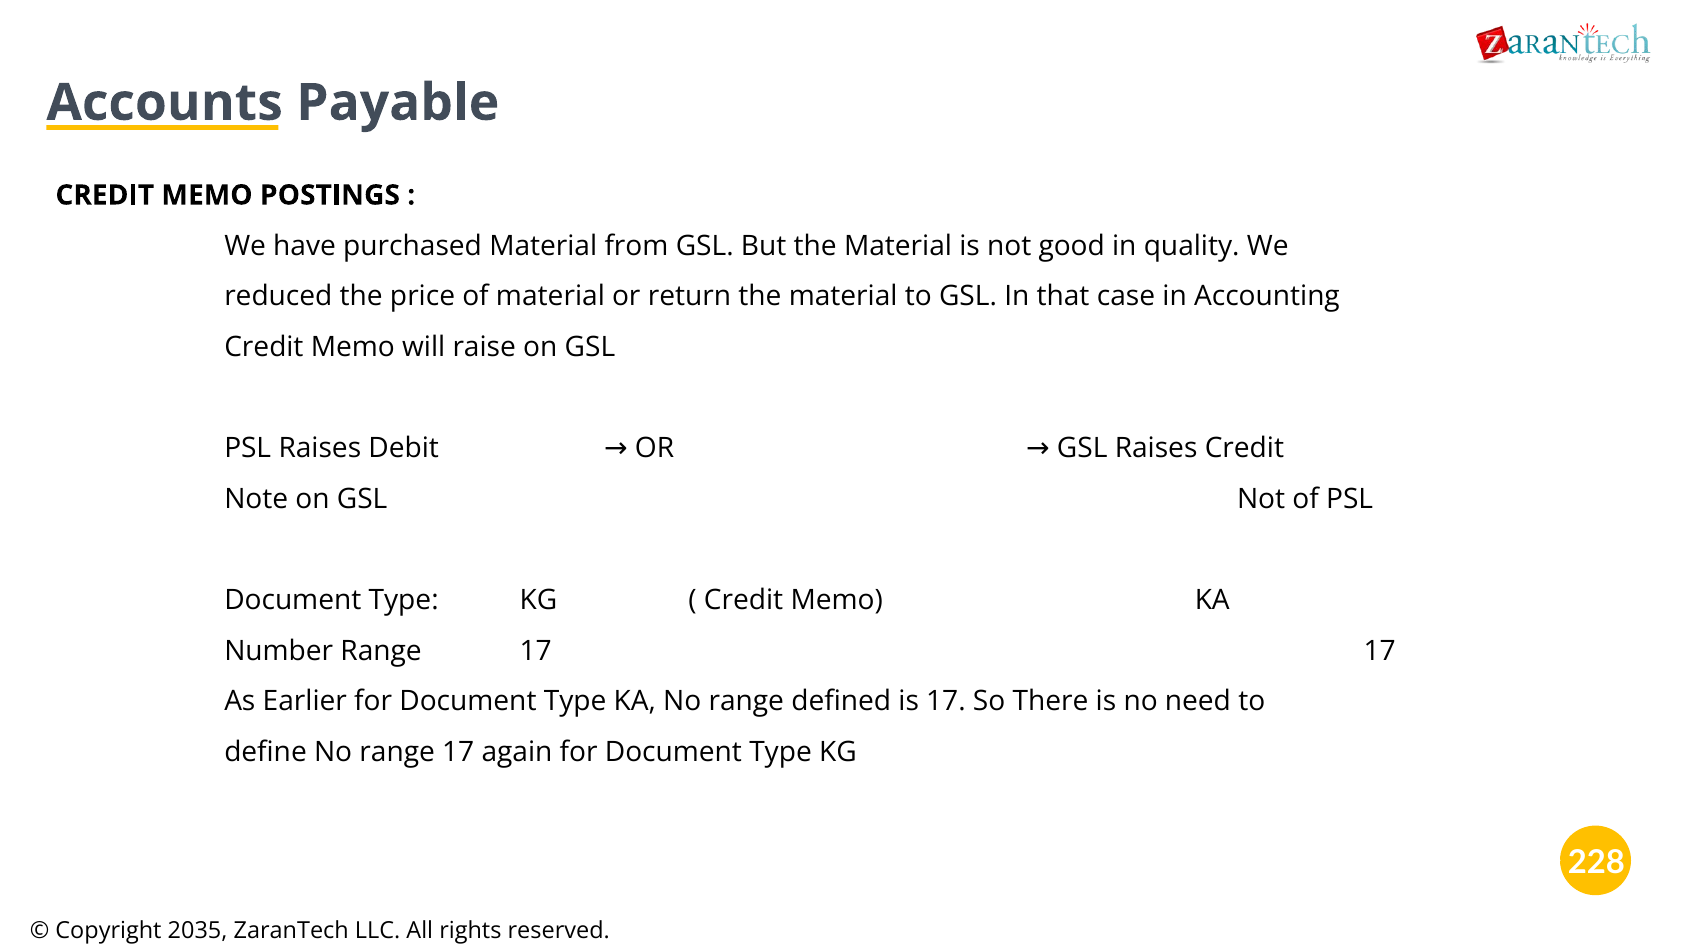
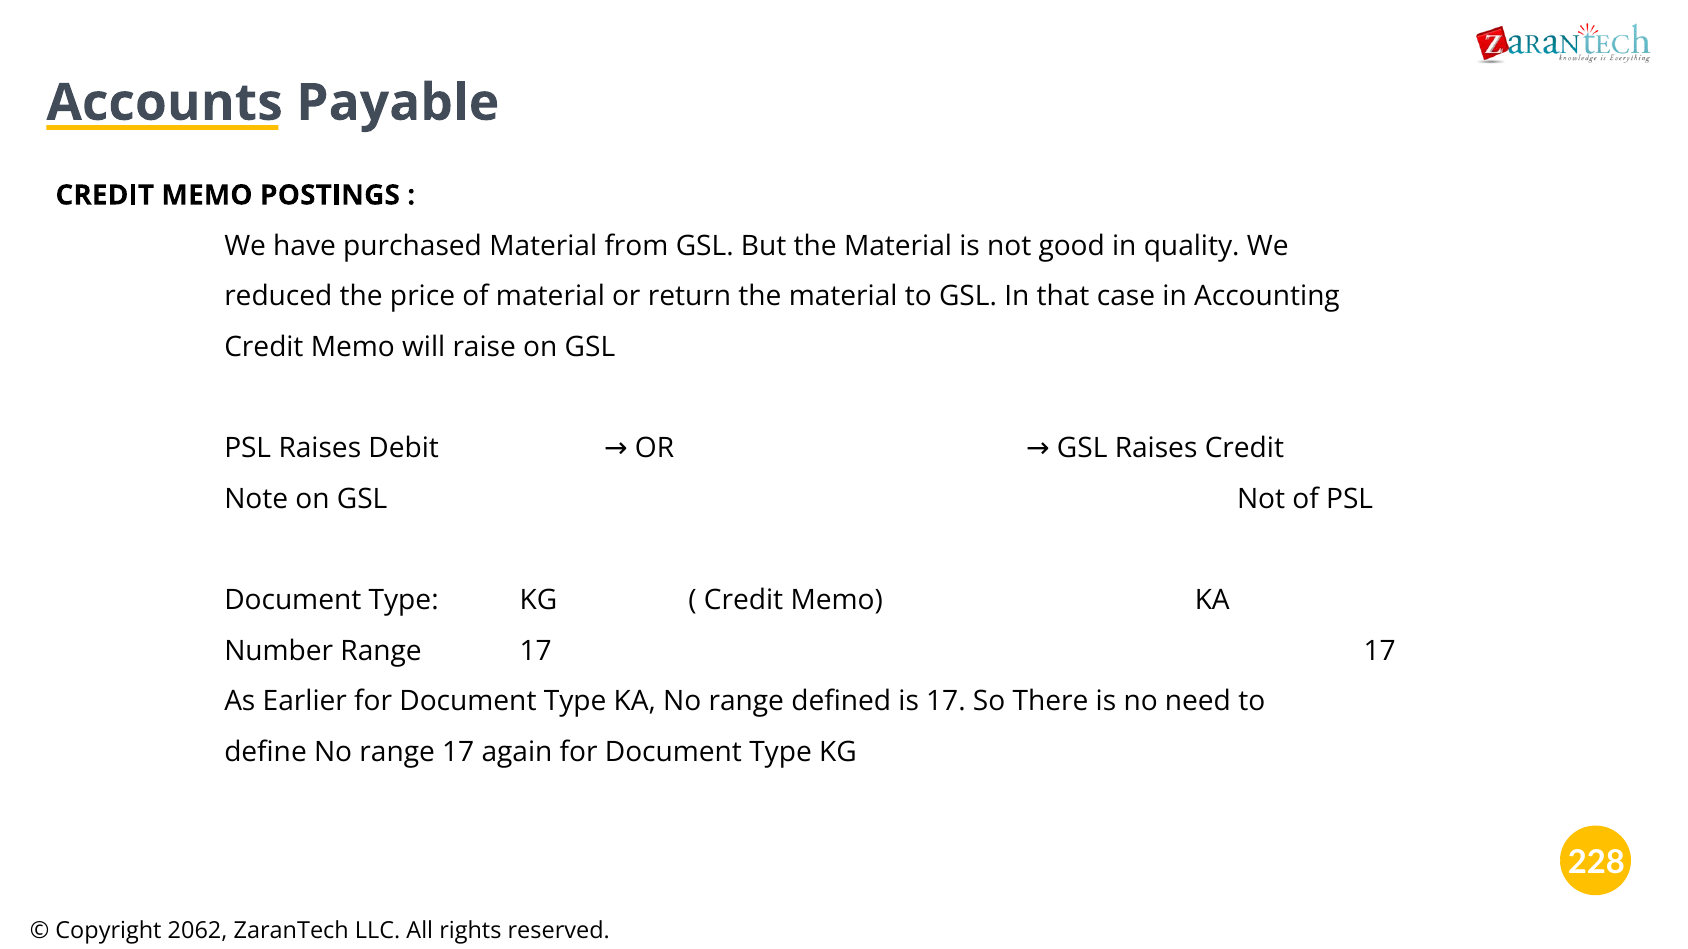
2035: 2035 -> 2062 (198, 931)
